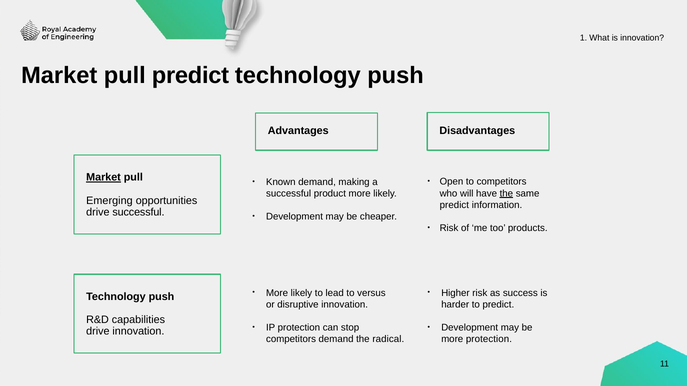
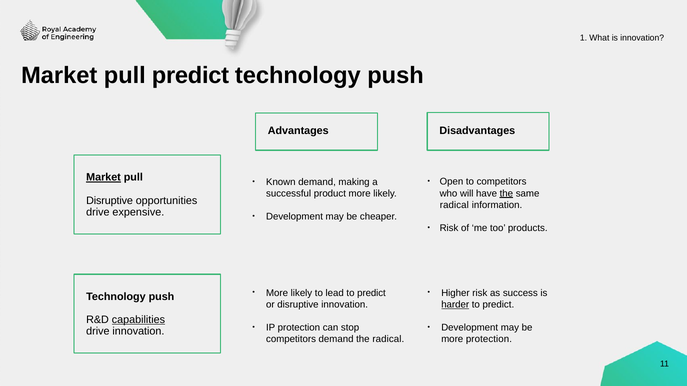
Emerging: Emerging -> Disruptive (110, 201)
predict: predict -> radical (454, 205)
drive successful: successful -> expensive (138, 212)
lead to versus: versus -> predict (371, 293)
harder underline: none -> present (455, 305)
capabilities underline: none -> present (138, 320)
